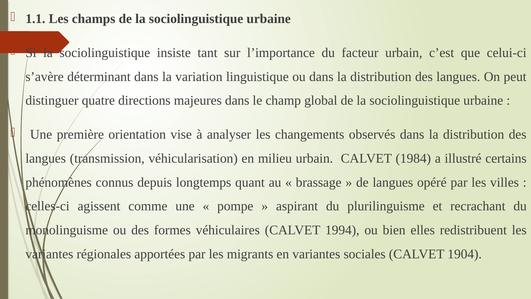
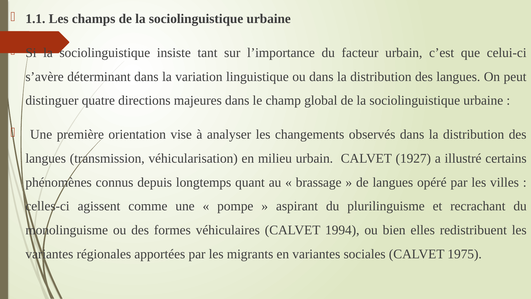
1984: 1984 -> 1927 (413, 158)
1904: 1904 -> 1975 (465, 254)
